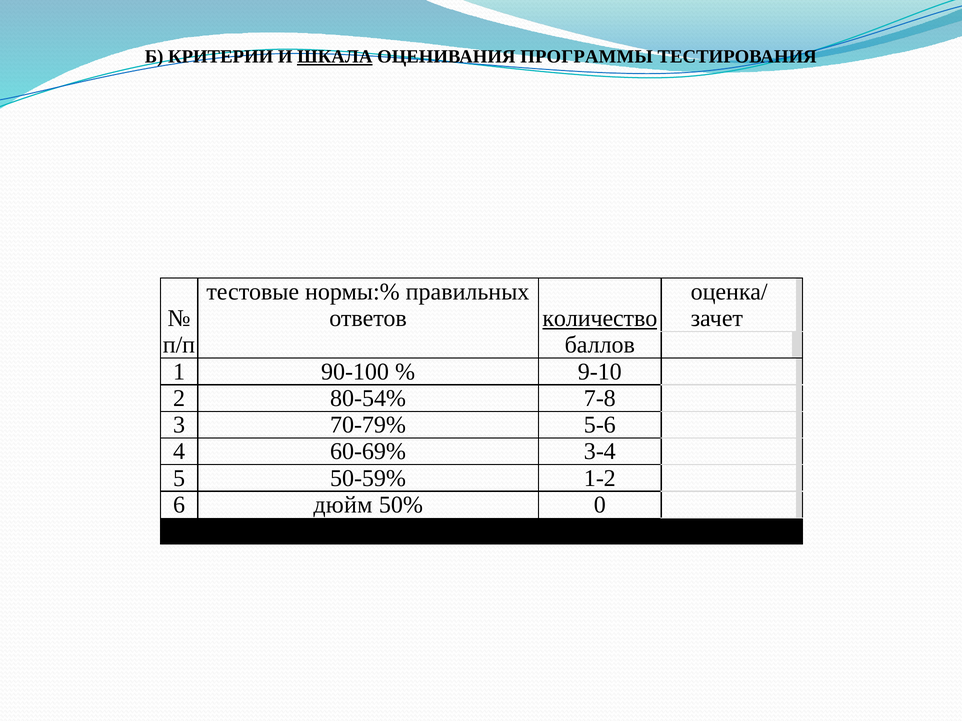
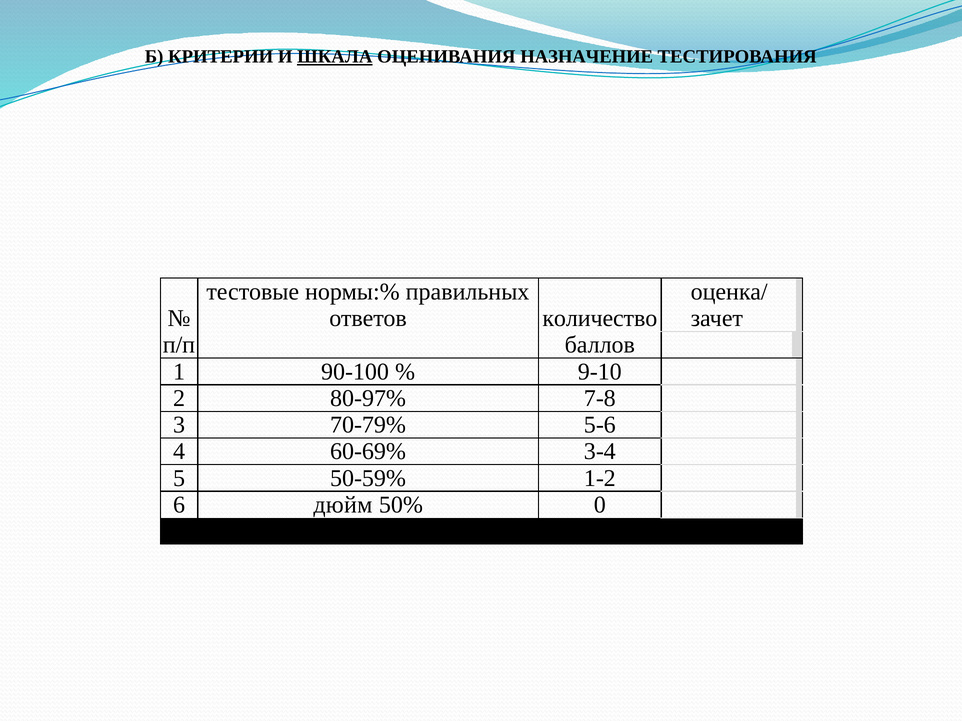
ПРОГРАММЫ: ПРОГРАММЫ -> НАЗНАЧЕНИЕ (587, 57)
количество underline: present -> none (600, 319)
80-54%: 80-54% -> 80-97% (368, 399)
